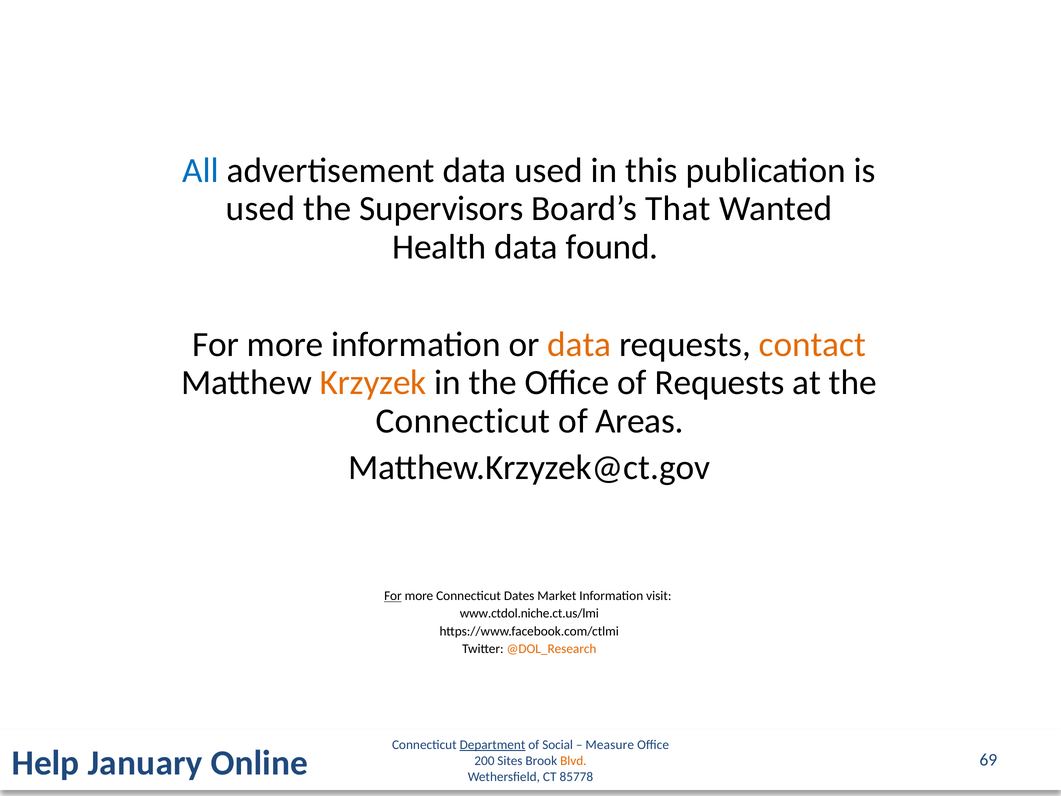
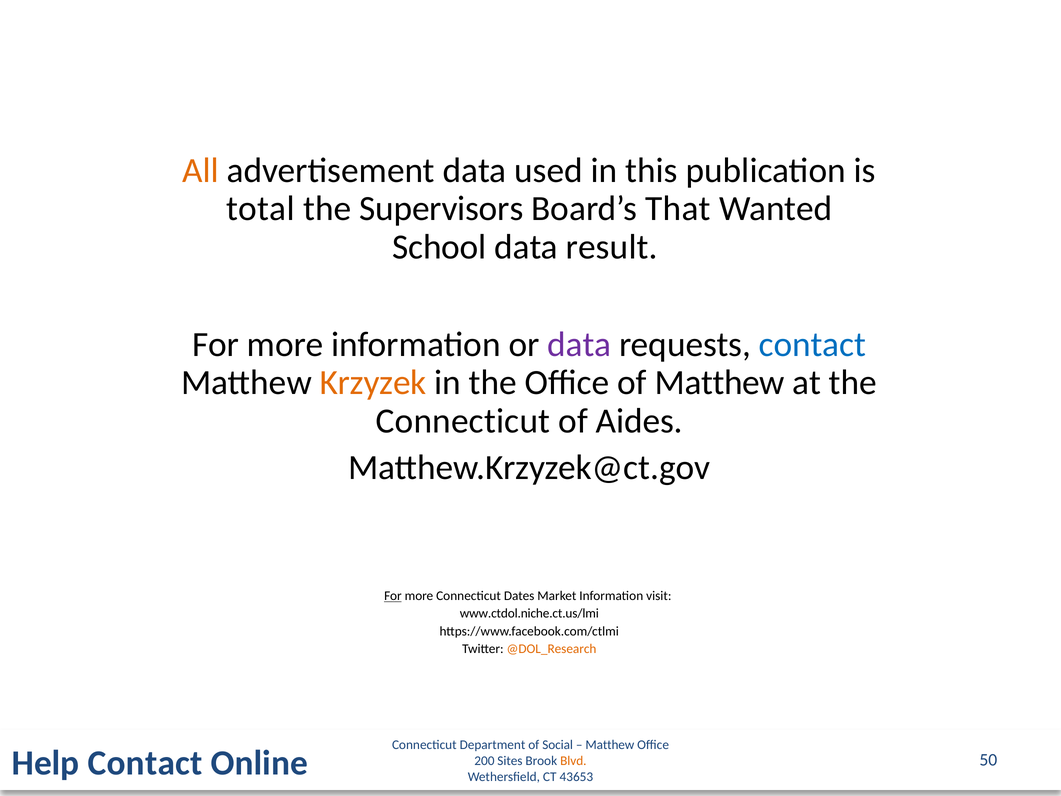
All colour: blue -> orange (200, 170)
used: used -> total (260, 209)
Health: Health -> School (439, 247)
found: found -> result (612, 247)
data colour: orange -> purple (579, 344)
contact colour: orange -> blue (812, 344)
of Requests: Requests -> Matthew (720, 383)
Areas: Areas -> Aides (639, 421)
Department underline: present -> none (492, 745)
Measure: Measure -> Matthew (610, 745)
Help January: January -> Contact (145, 763)
69: 69 -> 50 (988, 760)
85778: 85778 -> 43653 (576, 776)
